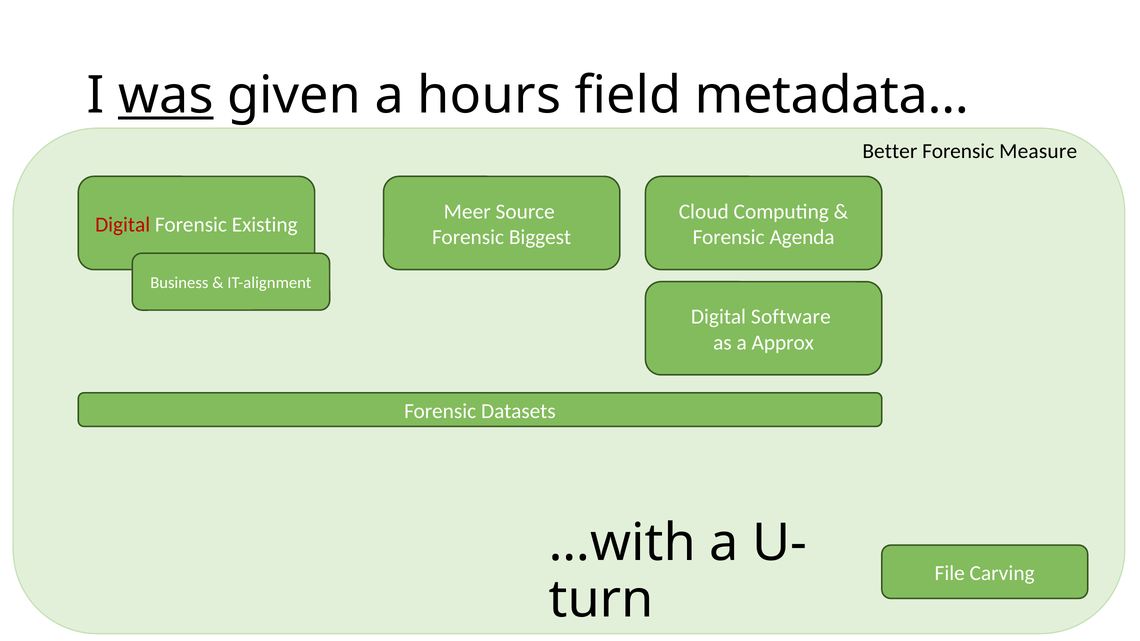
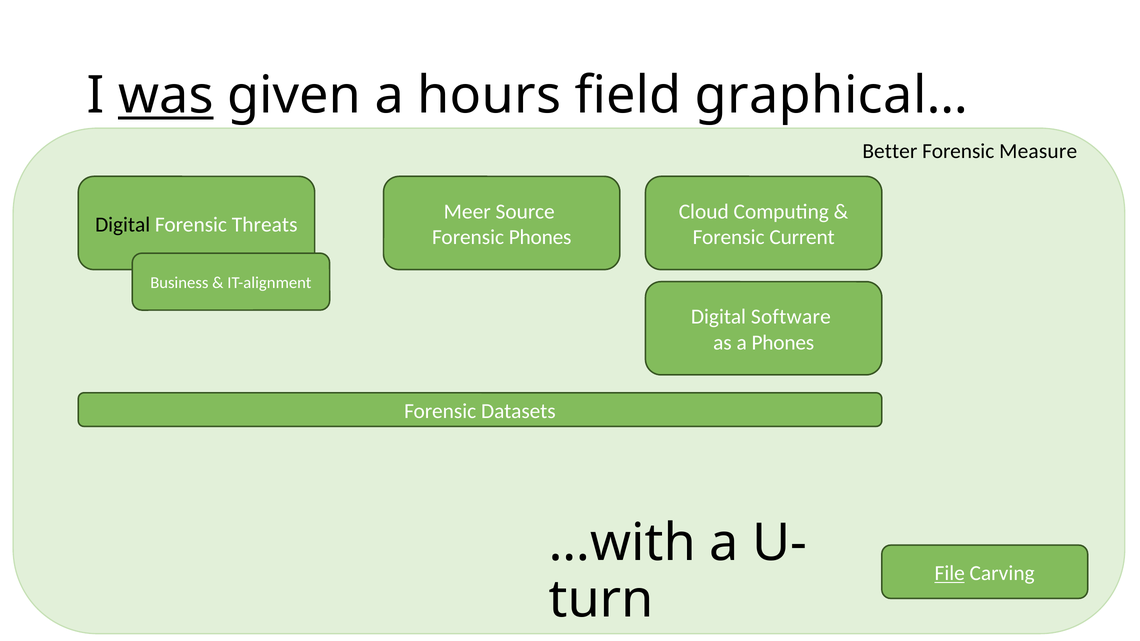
metadata…: metadata… -> graphical… (832, 96)
Digital colour: red -> black (123, 225)
Existing: Existing -> Threats (265, 225)
Forensic Biggest: Biggest -> Phones (540, 237)
Agenda: Agenda -> Current (802, 237)
a Approx: Approx -> Phones (783, 343)
File underline: none -> present (950, 573)
